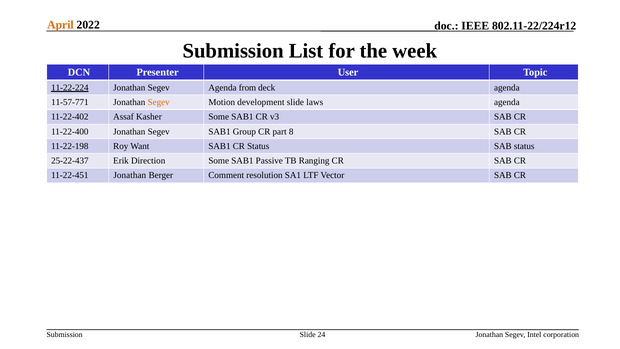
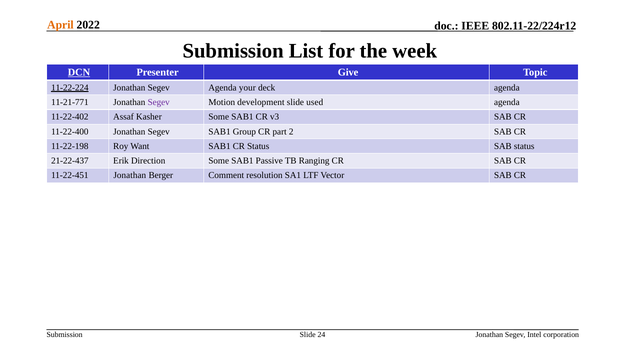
DCN underline: none -> present (79, 72)
User: User -> Give (348, 72)
from: from -> your (247, 88)
11-57-771: 11-57-771 -> 11-21-771 (70, 102)
Segev colour: orange -> purple (159, 102)
laws: laws -> used (315, 102)
8: 8 -> 2 (291, 131)
25-22-437: 25-22-437 -> 21-22-437 (70, 161)
